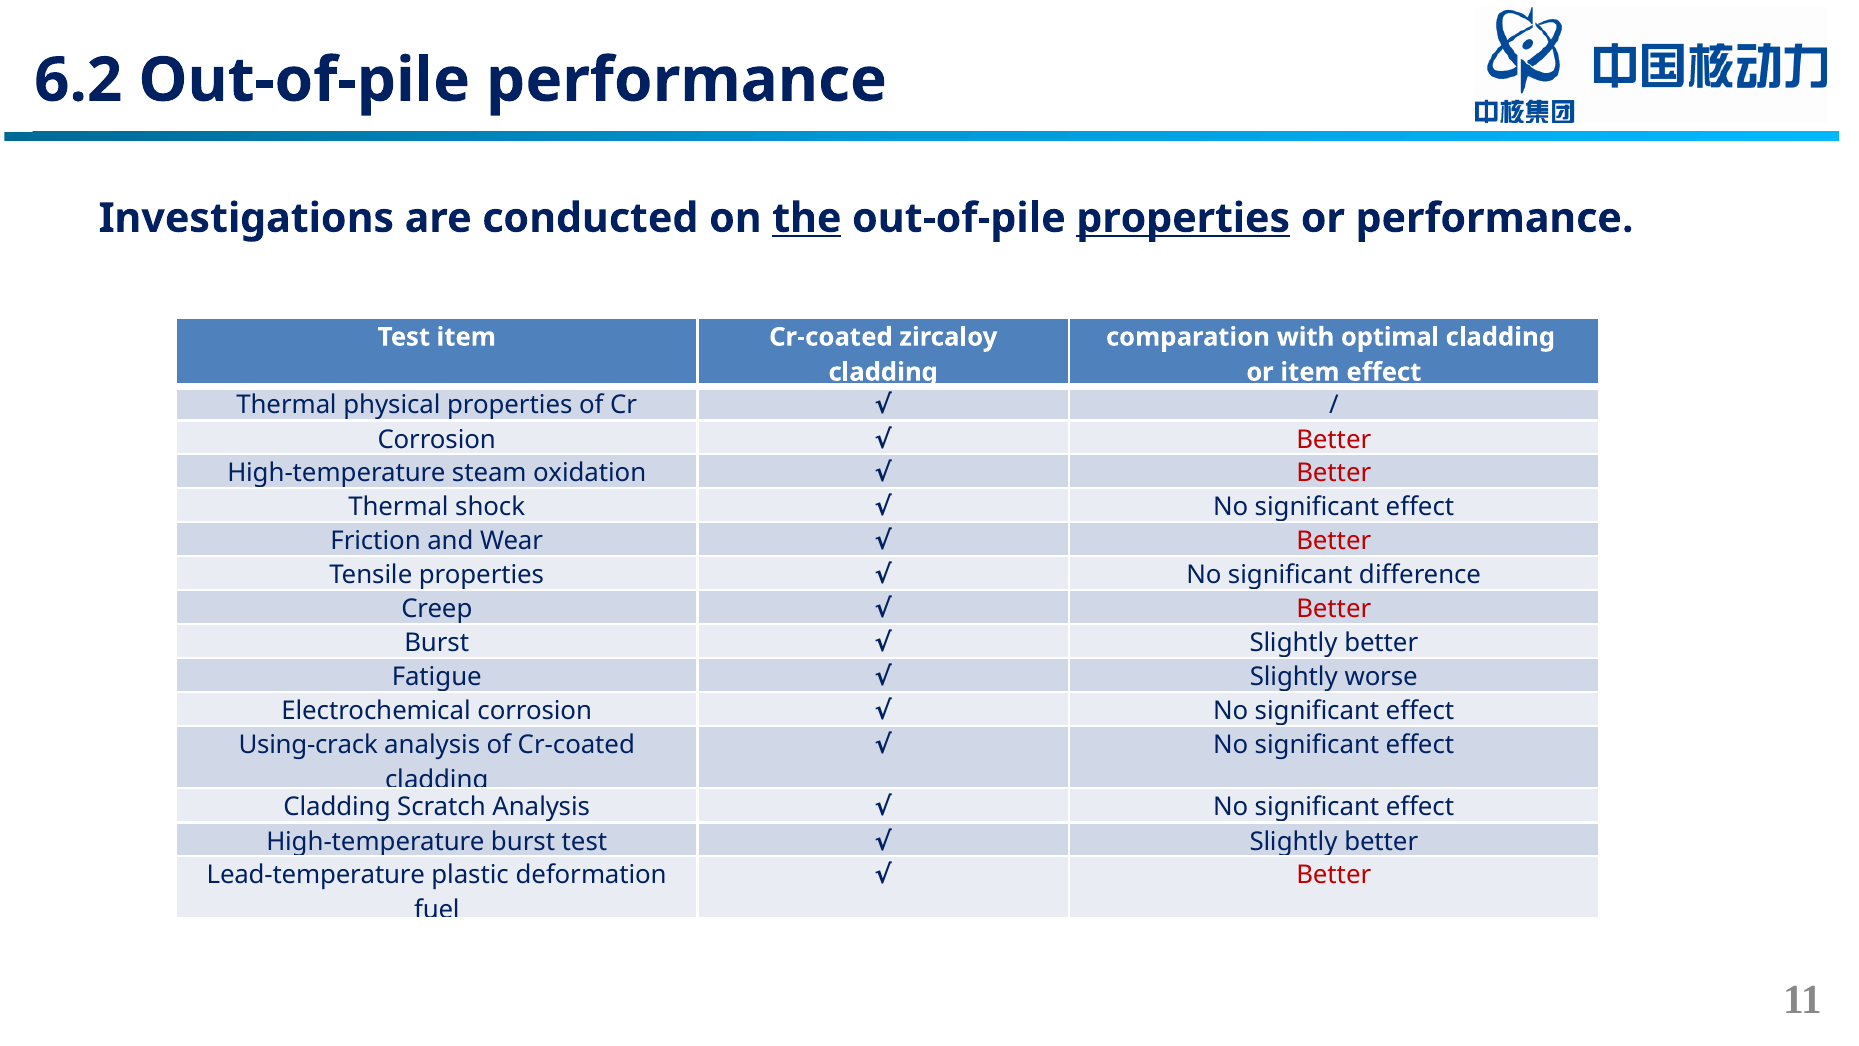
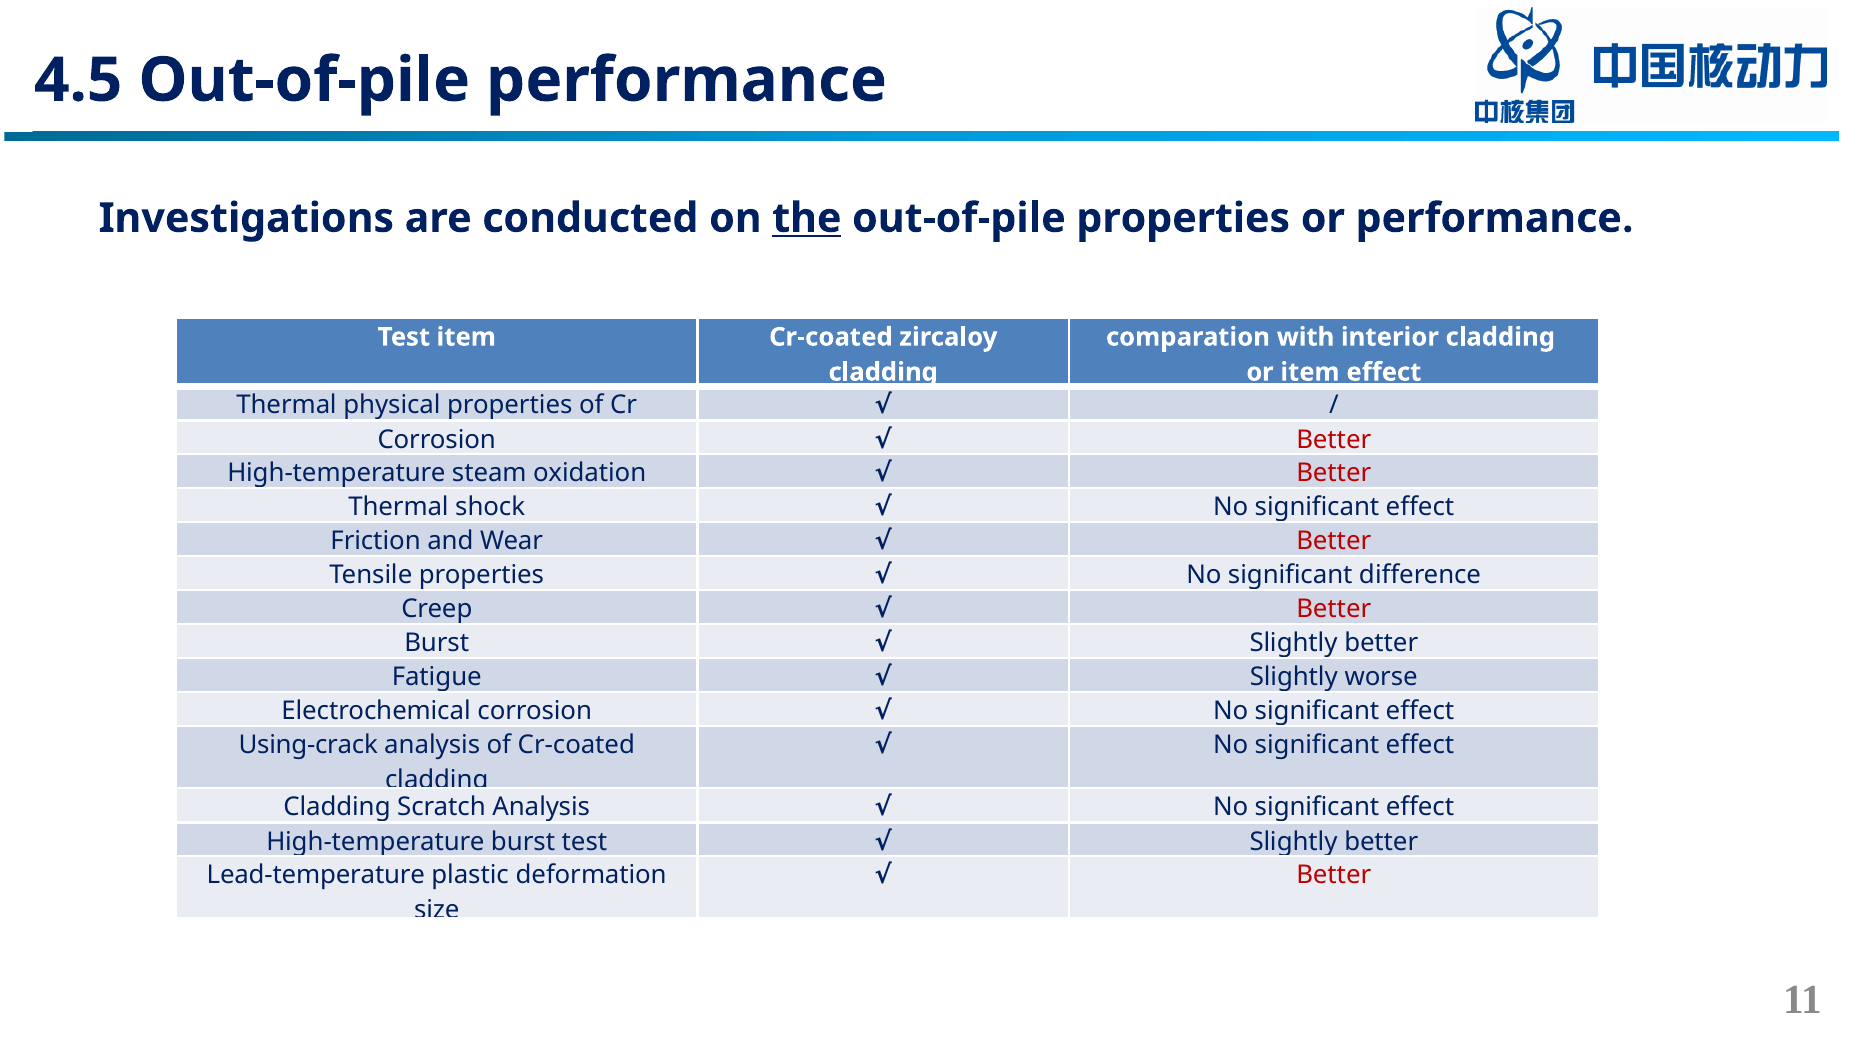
6.2: 6.2 -> 4.5 (78, 80)
properties underline: present -> none (1183, 218)
optimal: optimal -> interior (1390, 337)
fuel: fuel -> size (437, 910)
